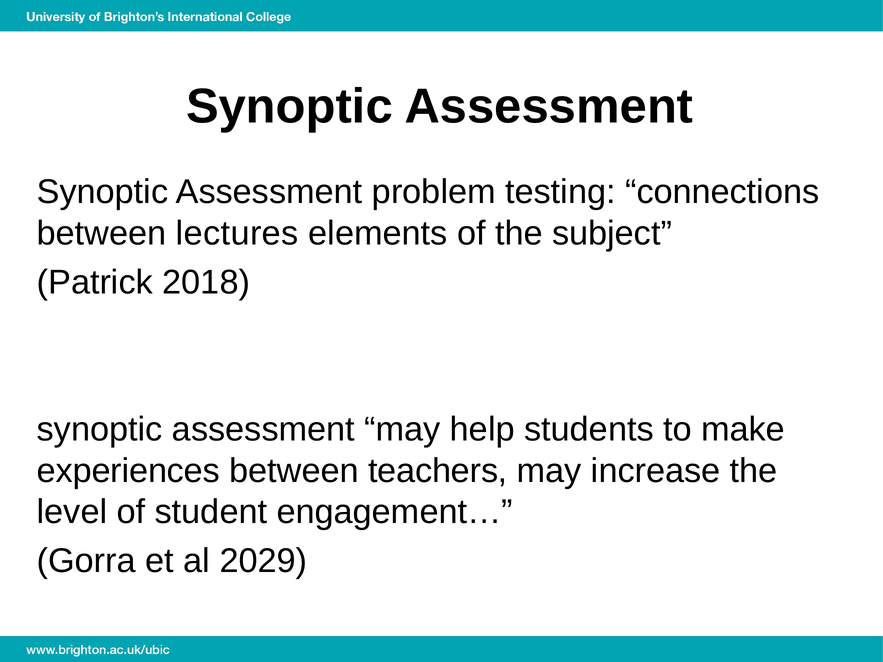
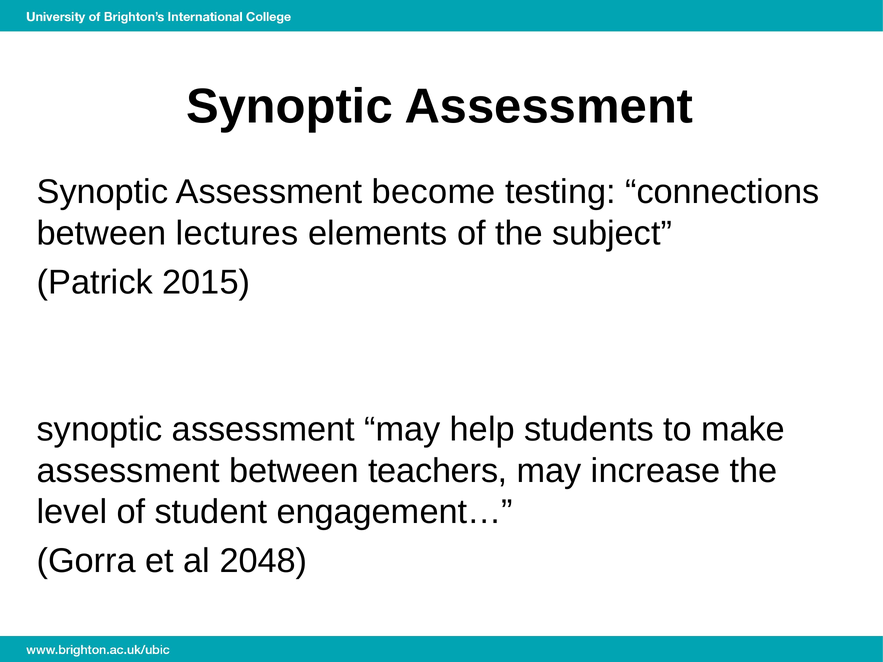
problem: problem -> become (434, 192)
2018: 2018 -> 2015 (206, 282)
experiences: experiences -> assessment (128, 471)
2029: 2029 -> 2048 (263, 561)
